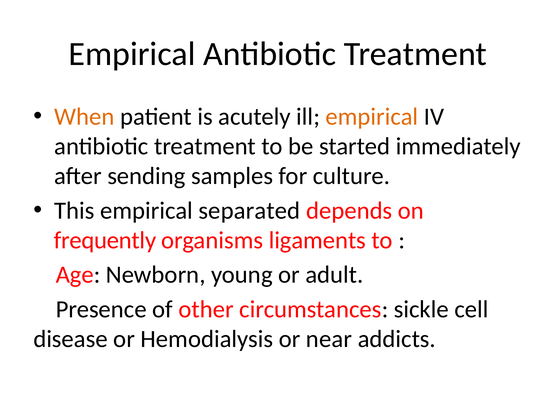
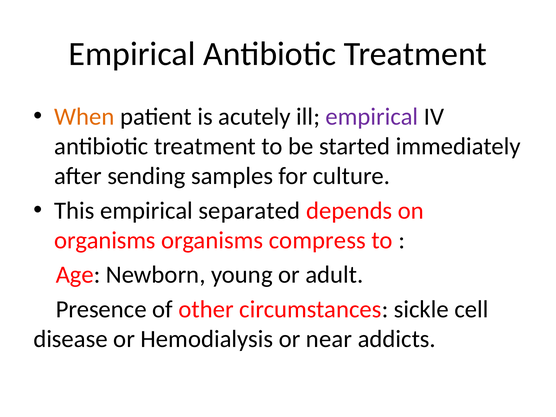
empirical colour: orange -> purple (372, 117)
frequently: frequently -> organisms (105, 240)
ligaments: ligaments -> compress (317, 240)
